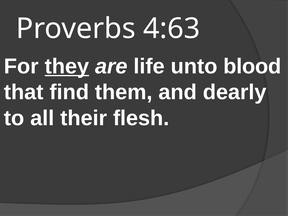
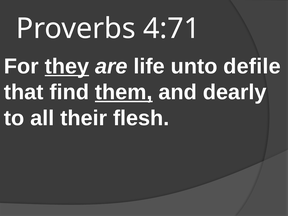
4:63: 4:63 -> 4:71 (172, 29)
blood: blood -> defile (252, 66)
them underline: none -> present (124, 92)
